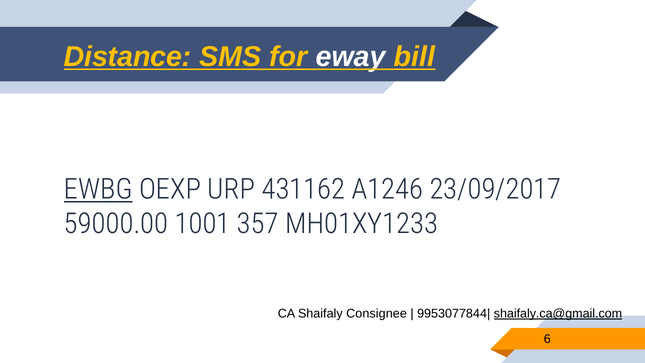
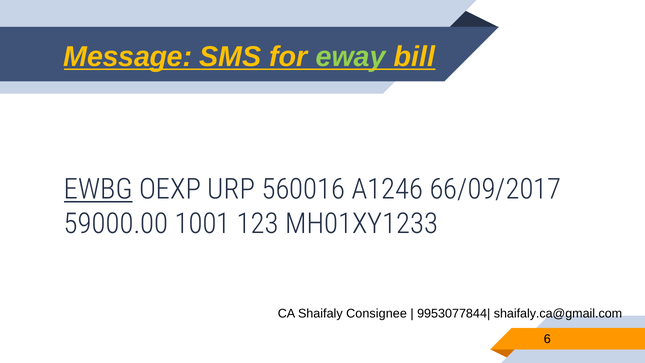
Distance: Distance -> Message (128, 57)
eway colour: white -> light green (351, 57)
431162: 431162 -> 560016 (303, 189)
23/09/2017: 23/09/2017 -> 66/09/2017 (495, 189)
357: 357 -> 123 (258, 224)
shaifaly.ca@gmail.com underline: present -> none (558, 313)
